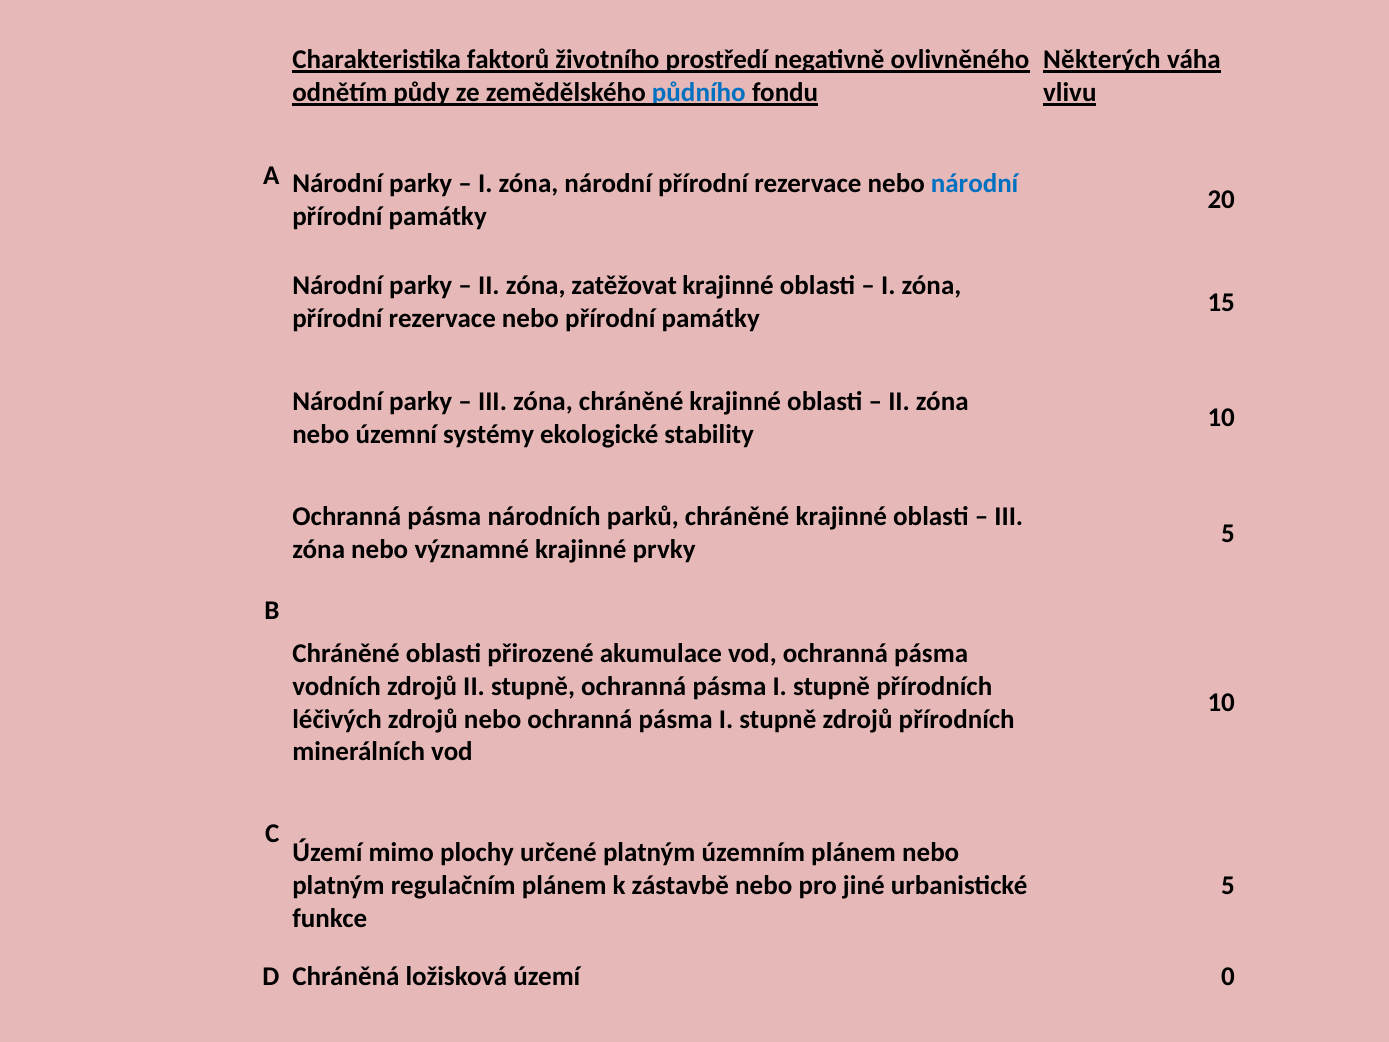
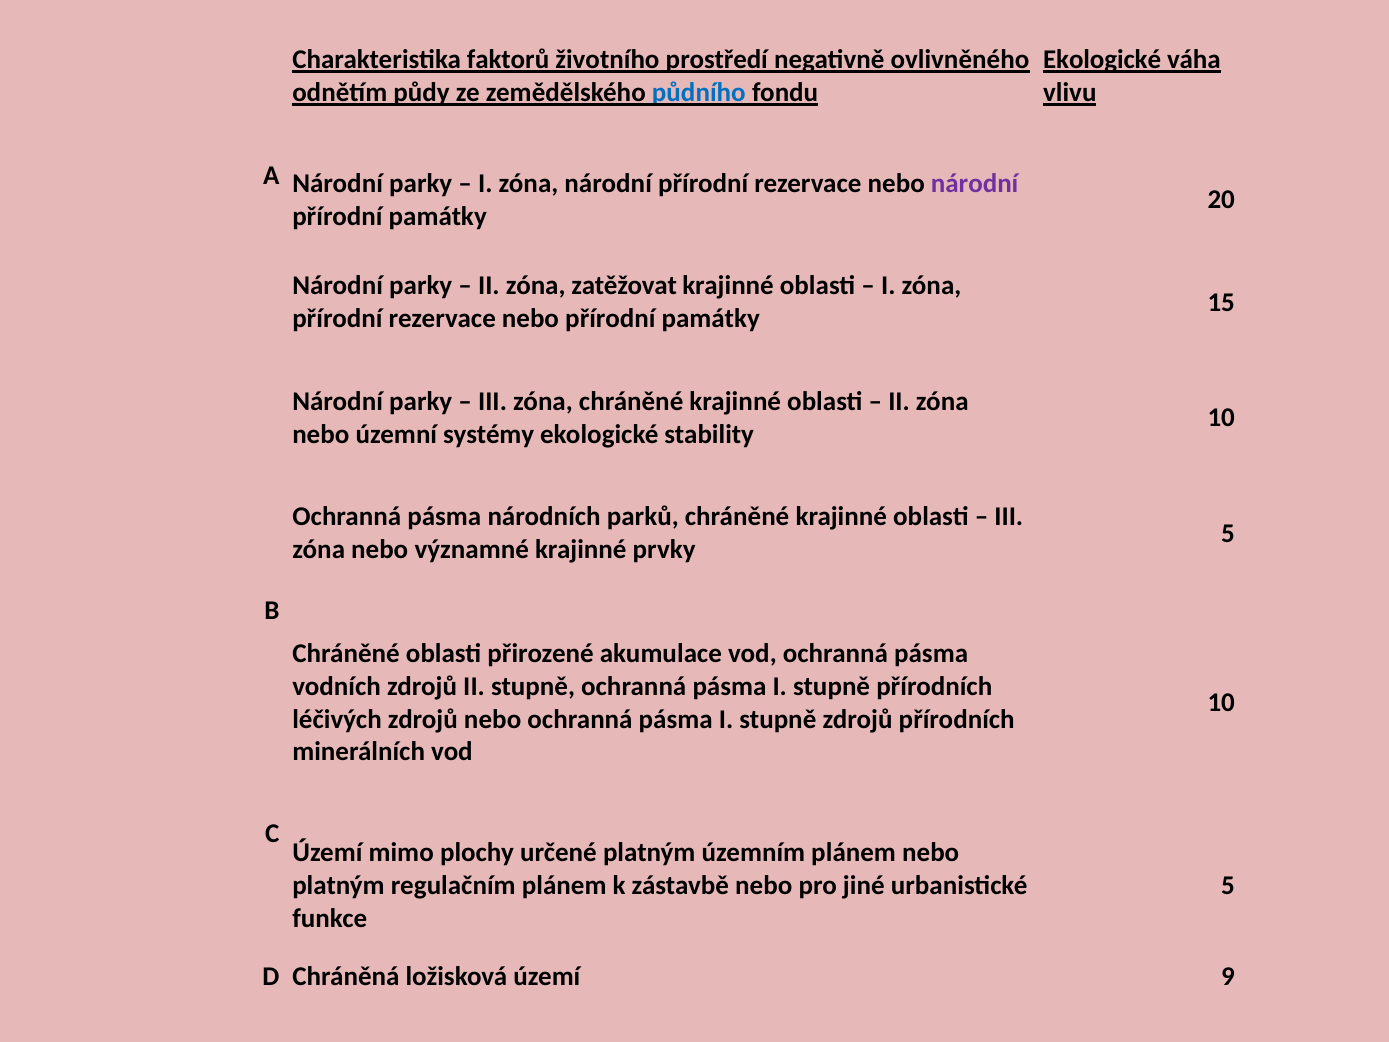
Některých: Některých -> Ekologické (1102, 60)
národní colour: blue -> purple (975, 184)
0: 0 -> 9 (1228, 976)
